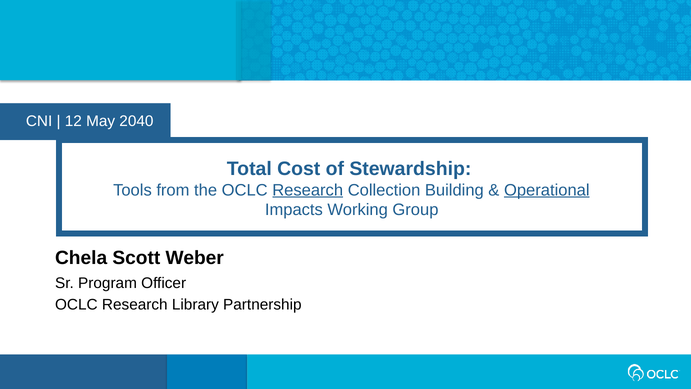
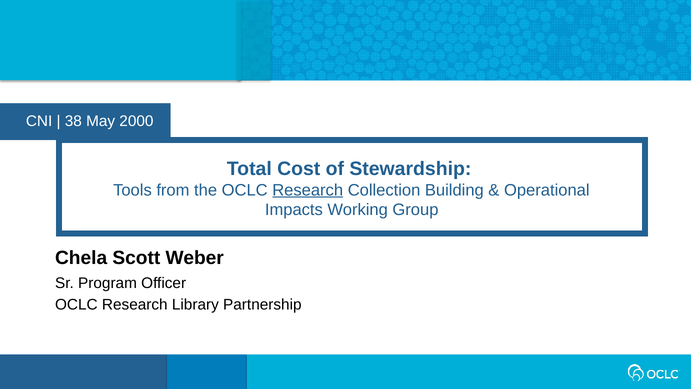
12: 12 -> 38 (73, 121)
2040: 2040 -> 2000 (136, 121)
Operational underline: present -> none (547, 190)
